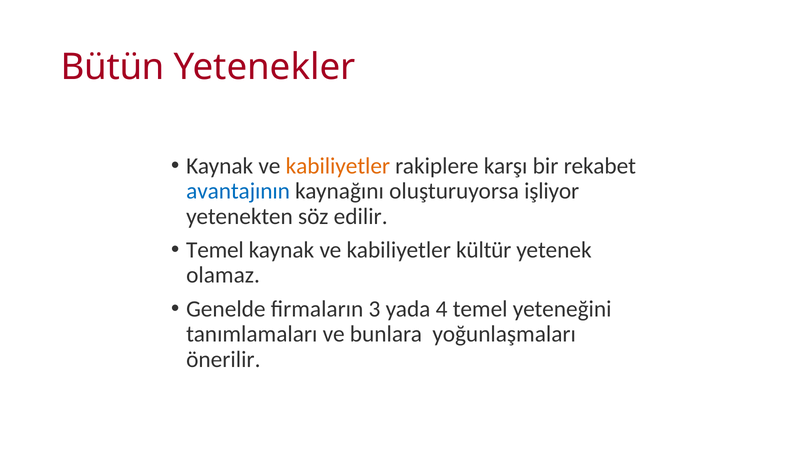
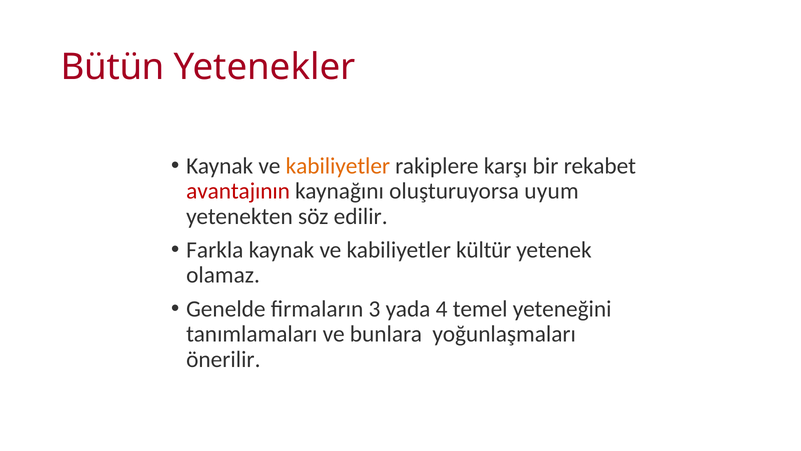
avantajının colour: blue -> red (238, 191)
işliyor: işliyor -> uyum (551, 191)
Temel: Temel -> Farkla (215, 250)
